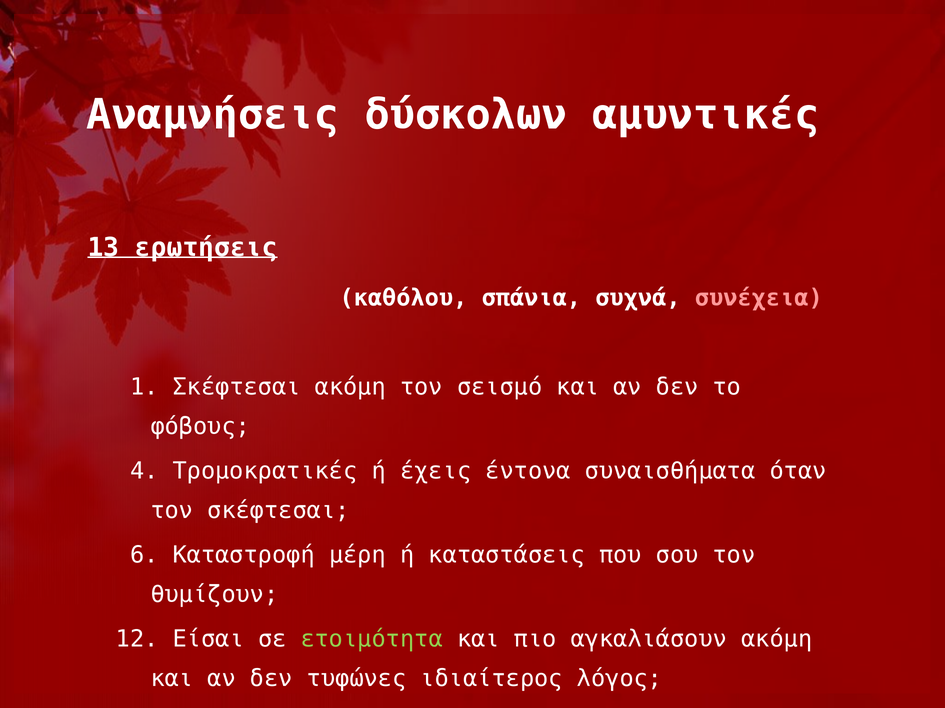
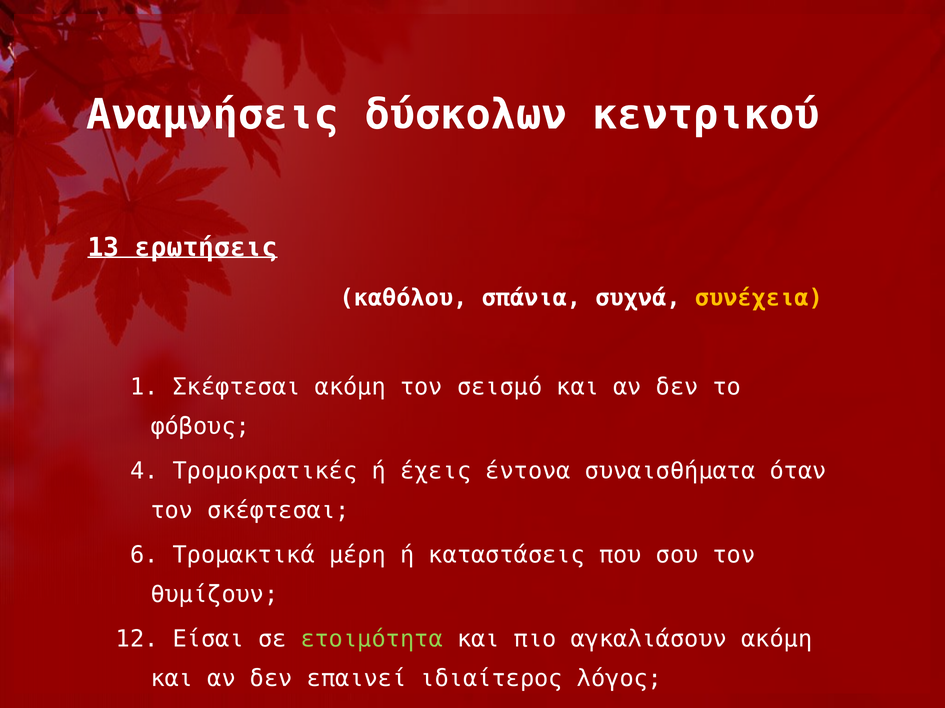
αμυντικές: αμυντικές -> κεντρικού (706, 115)
συνέχεια colour: pink -> yellow (759, 298)
Καταστροφή: Καταστροφή -> Τρομακτικά (244, 555)
τυφώνες: τυφώνες -> επαινεί (357, 679)
